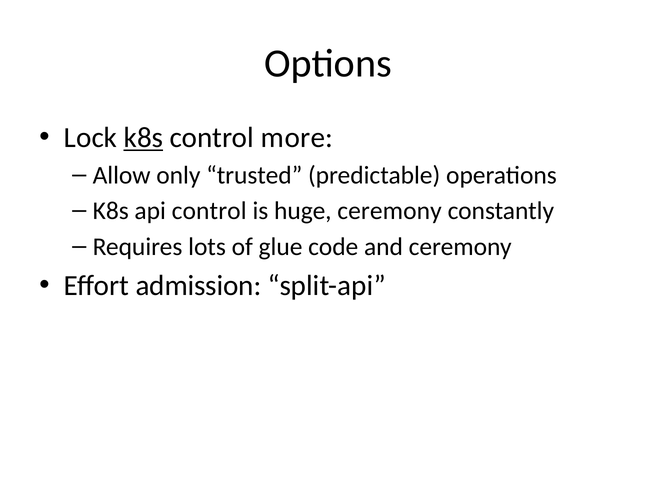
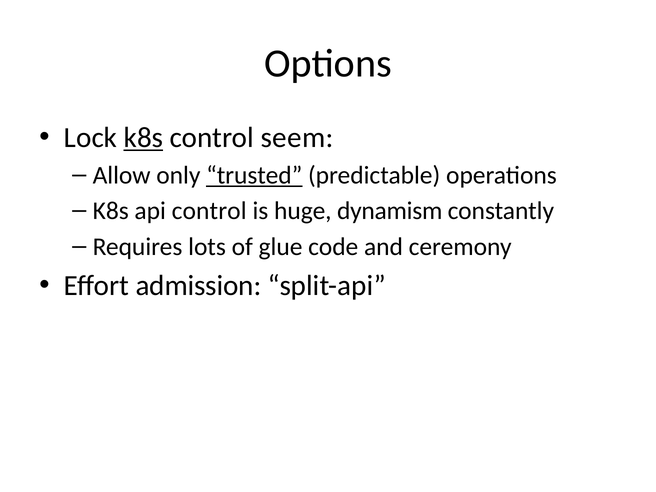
more: more -> seem (297, 138)
trusted underline: none -> present (254, 175)
huge ceremony: ceremony -> dynamism (390, 211)
